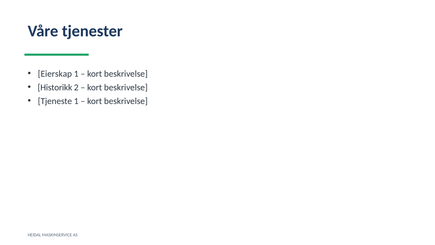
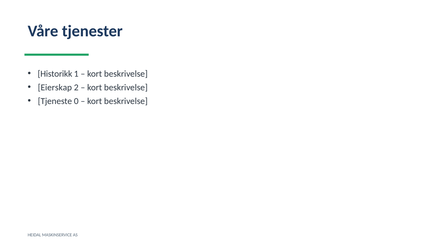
Eierskap: Eierskap -> Historikk (55, 74)
Historikk: Historikk -> Eierskap (55, 87)
Tjeneste 1: 1 -> 0 (76, 101)
